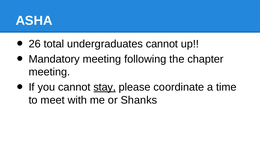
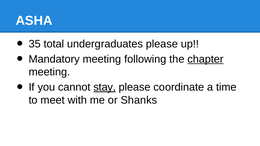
26: 26 -> 35 (35, 44)
undergraduates cannot: cannot -> please (162, 44)
chapter underline: none -> present (205, 59)
